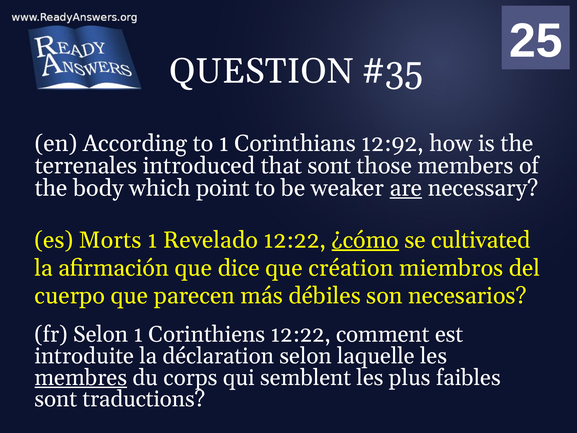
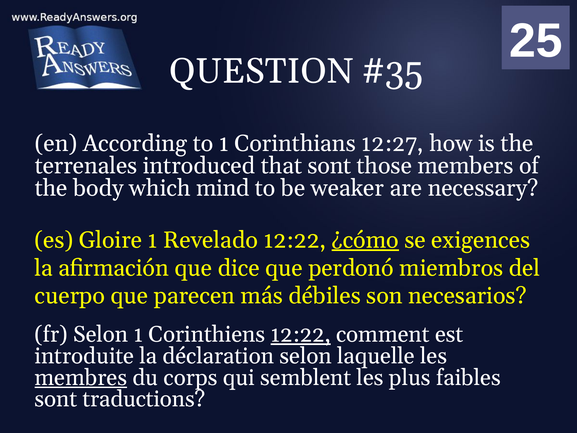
12:92: 12:92 -> 12:27 (392, 143)
point: point -> mind (223, 188)
are underline: present -> none (406, 188)
Morts: Morts -> Gloire (110, 240)
cultivated: cultivated -> exigences (481, 240)
création: création -> perdonó (351, 268)
12:22 underline: none -> present (301, 334)
